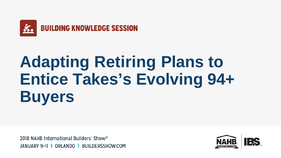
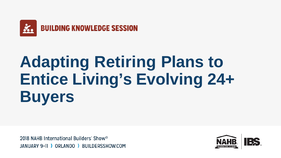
Takes’s: Takes’s -> Living’s (102, 79)
94+: 94+ -> 24+ (221, 79)
